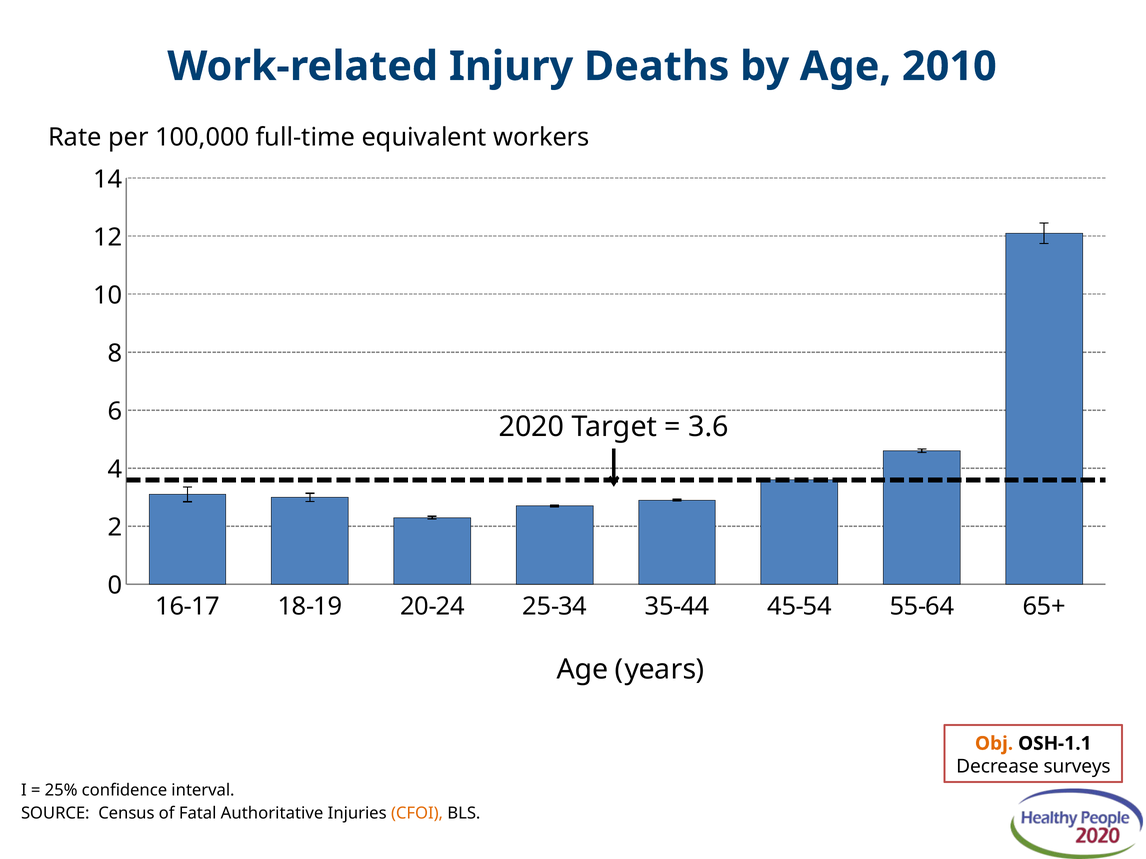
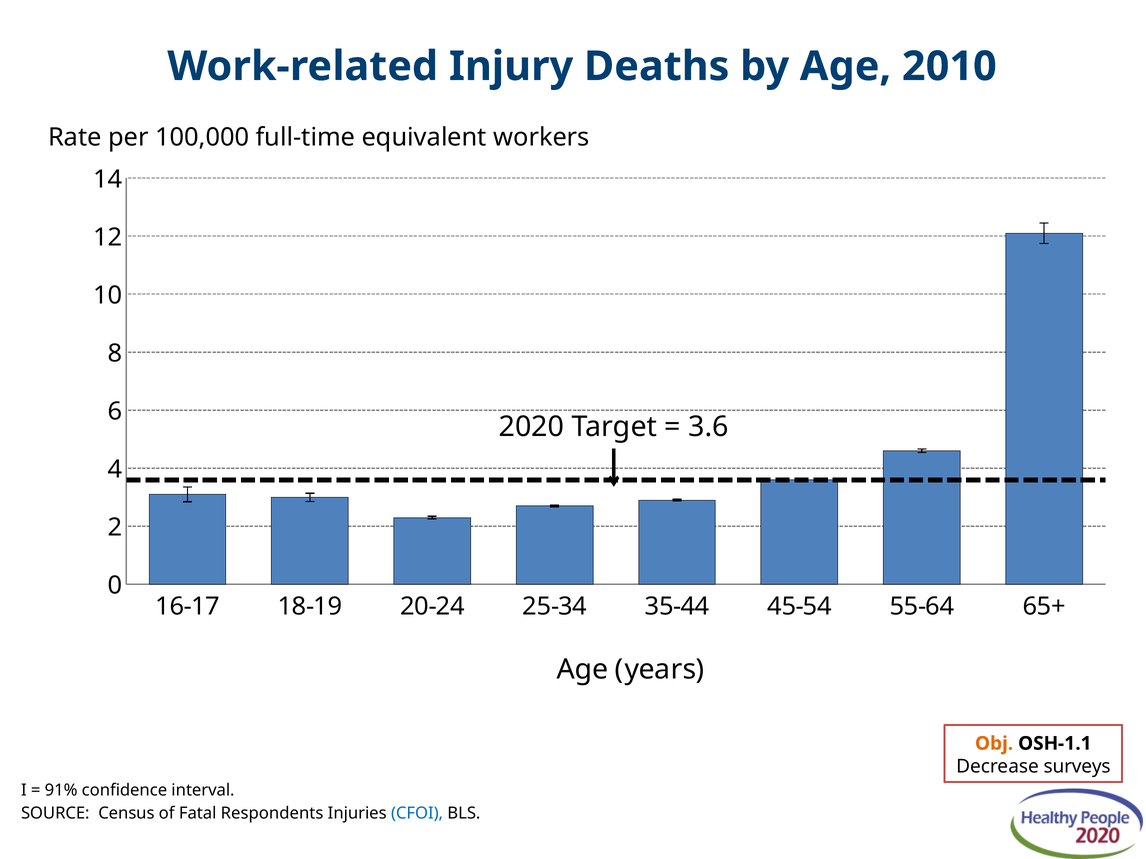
25%: 25% -> 91% (61, 790)
Authoritative: Authoritative -> Respondents (272, 814)
CFOI colour: orange -> blue (417, 814)
